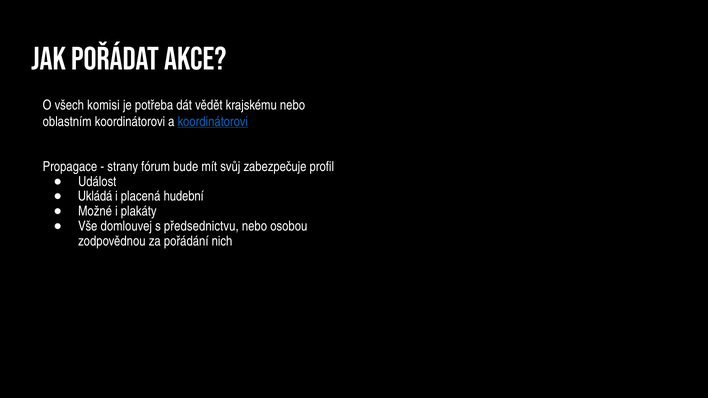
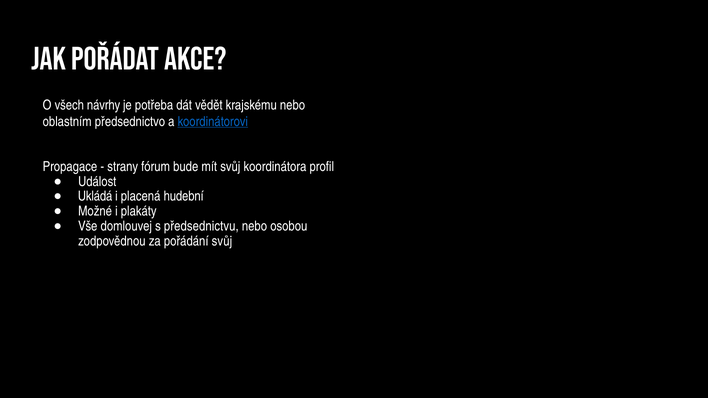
komisi: komisi -> návrhy (104, 105)
oblastním koordinátorovi: koordinátorovi -> předsednictvo (130, 122)
zabezpečuje: zabezpečuje -> koordinátora (275, 167)
pořádání nich: nich -> svůj (222, 241)
